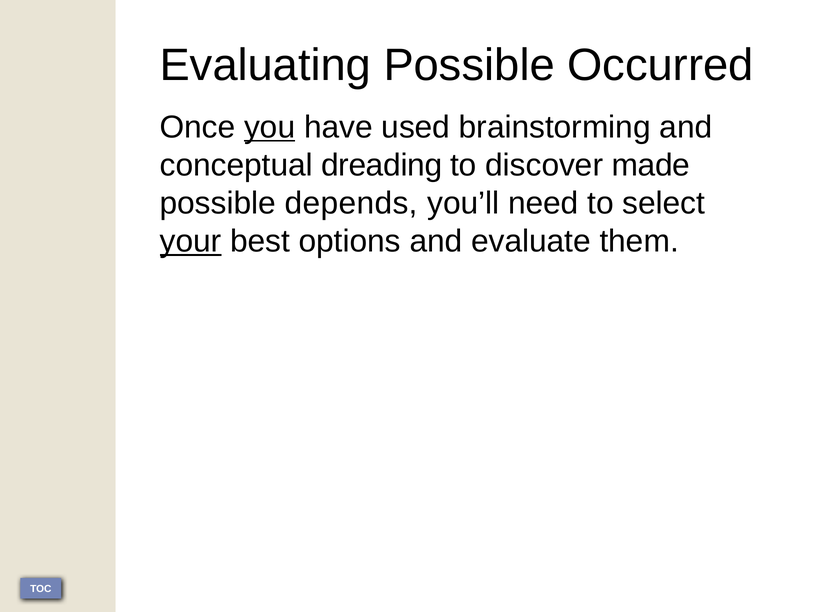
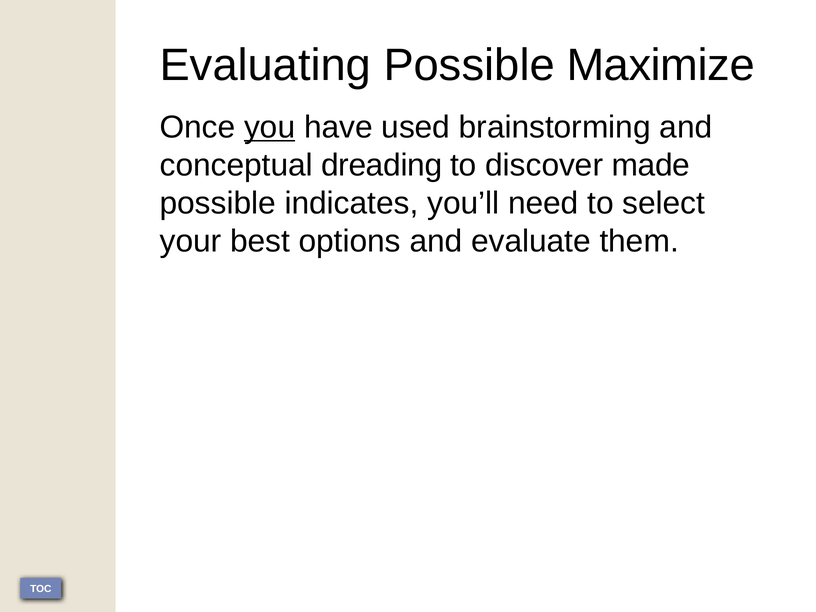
Occurred: Occurred -> Maximize (661, 66)
depends: depends -> indicates (352, 203)
your underline: present -> none (191, 241)
